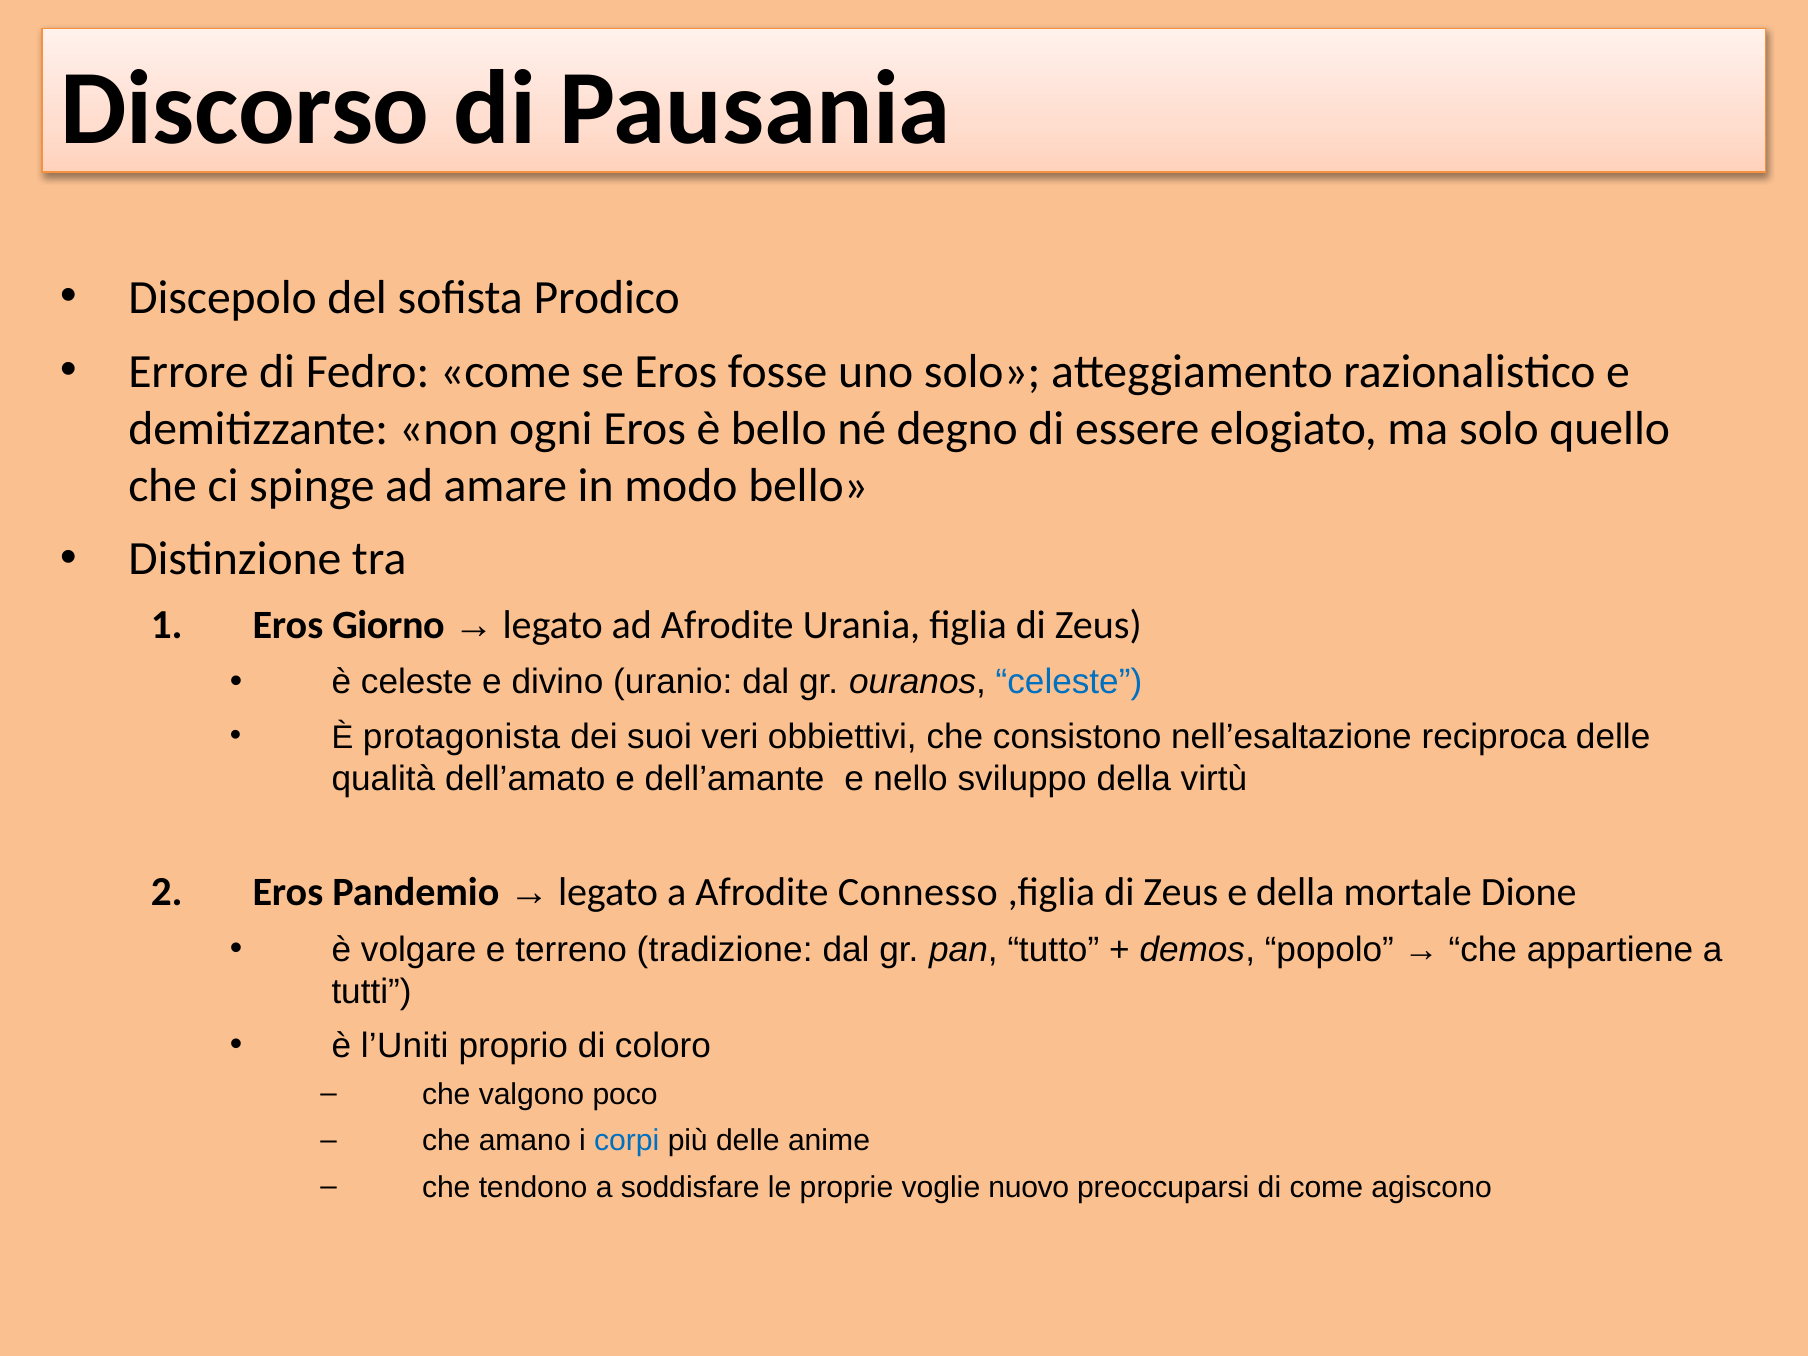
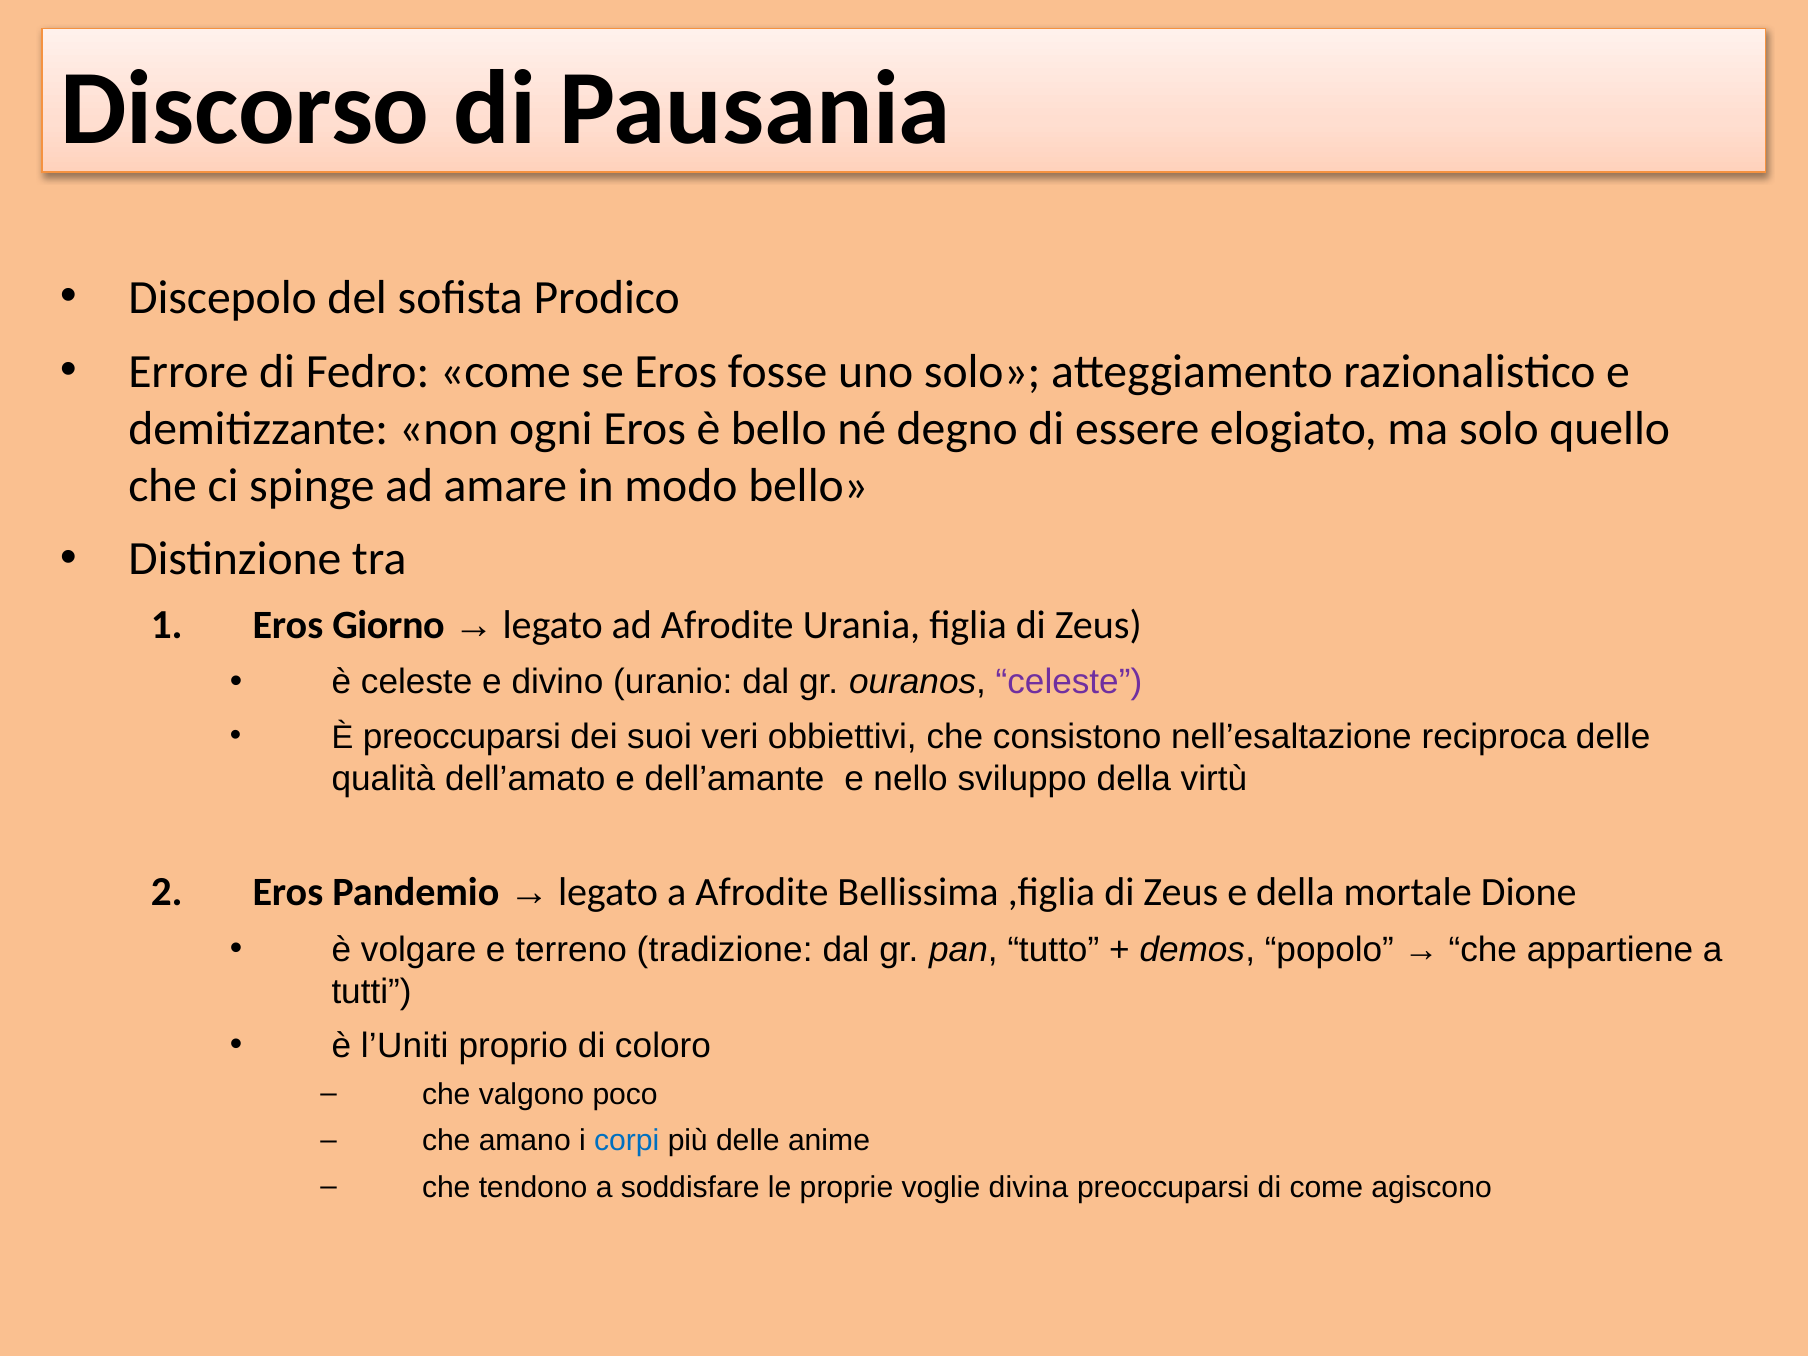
celeste colour: blue -> purple (1069, 682)
È protagonista: protagonista -> preoccuparsi (462, 736)
Connesso: Connesso -> Bellissima (918, 893)
nuovo: nuovo -> divina (1029, 1187)
